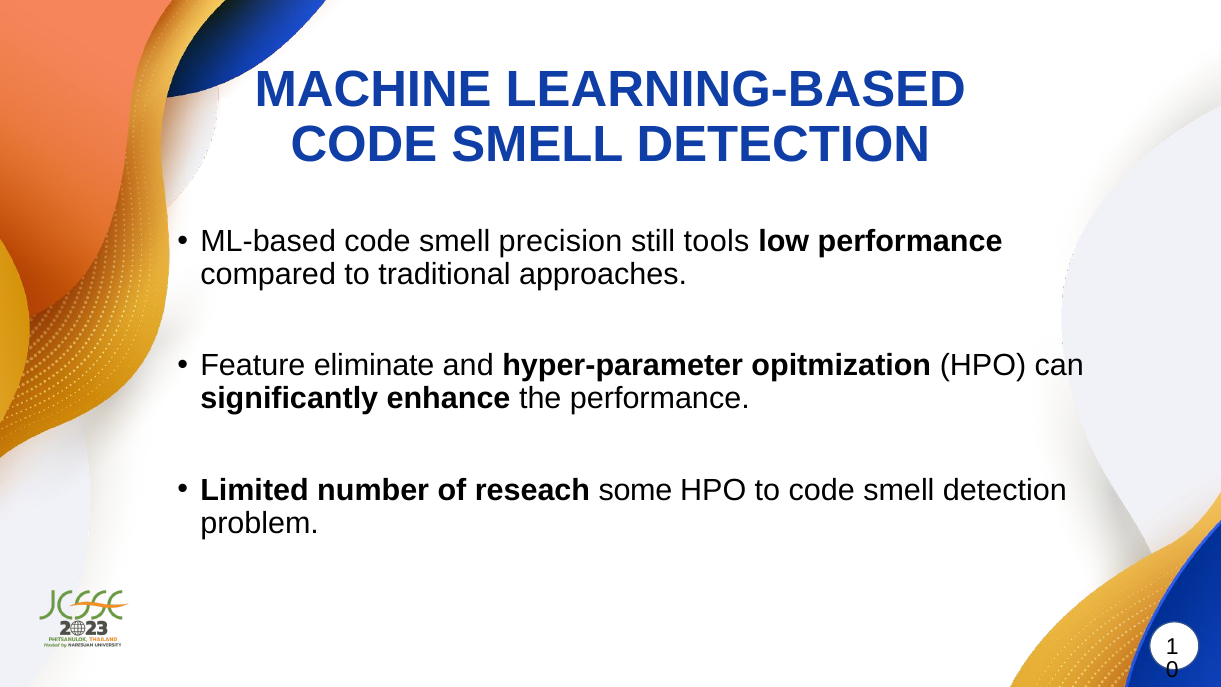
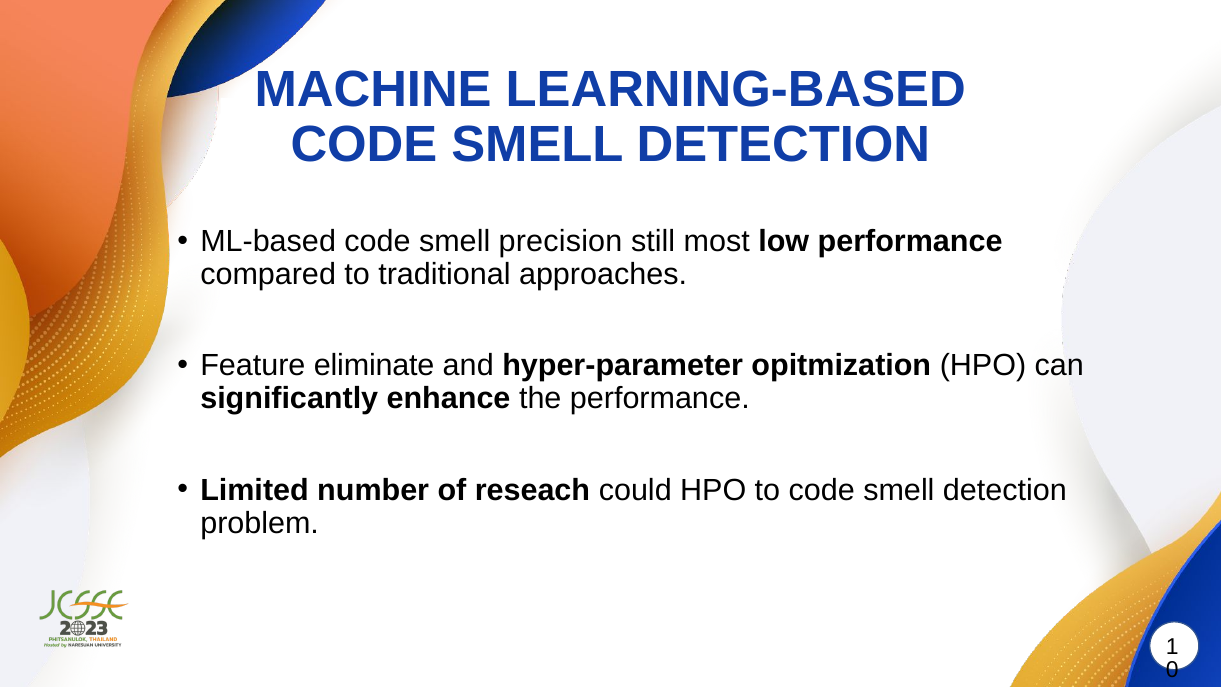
tools: tools -> most (717, 241)
some: some -> could (635, 490)
